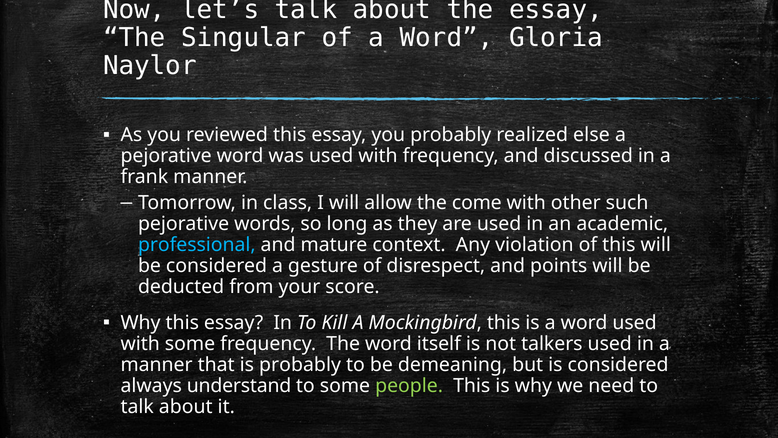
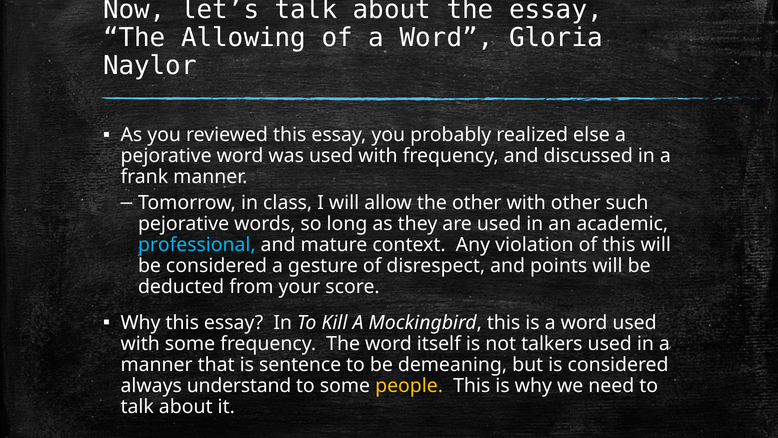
Singular: Singular -> Allowing (244, 38)
the come: come -> other (477, 203)
is probably: probably -> sentence (300, 364)
people colour: light green -> yellow (409, 385)
